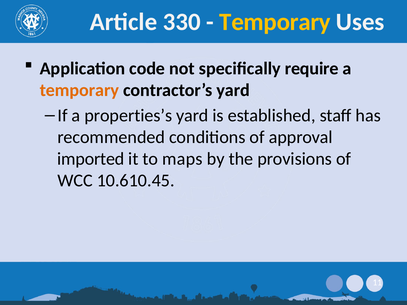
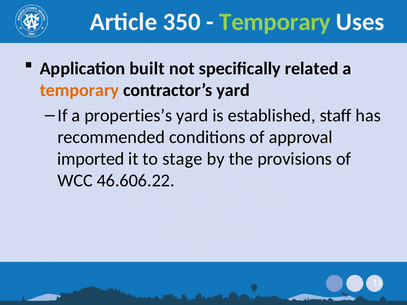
330: 330 -> 350 (182, 22)
Temporary colour: yellow -> light green (275, 22)
code: code -> built (147, 68)
require: require -> related (312, 68)
maps: maps -> stage (182, 159)
10.610.45: 10.610.45 -> 46.606.22 (136, 181)
